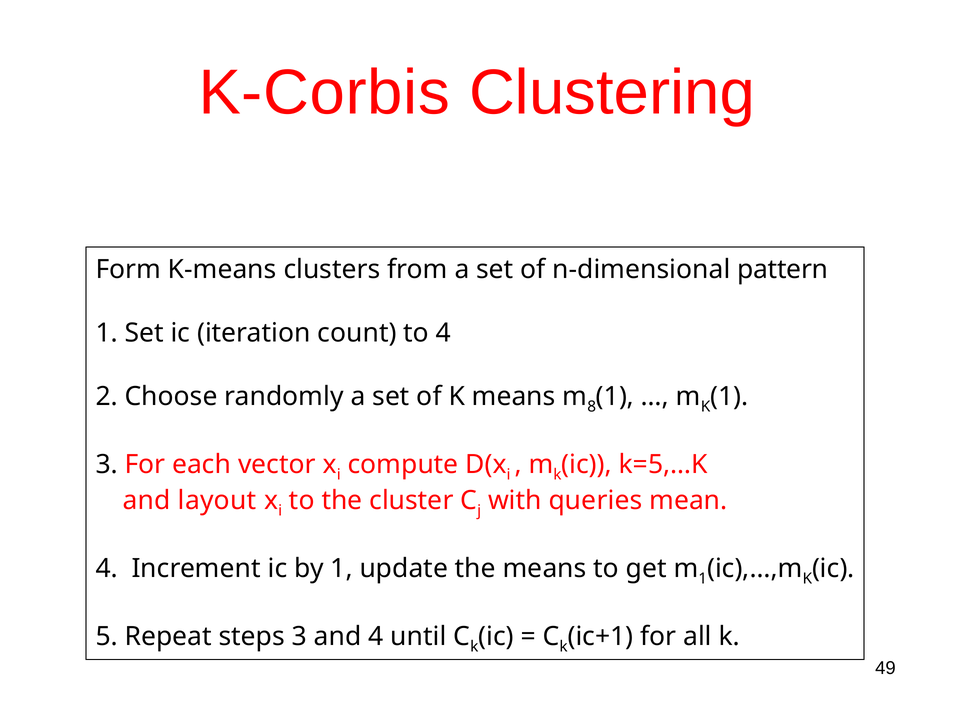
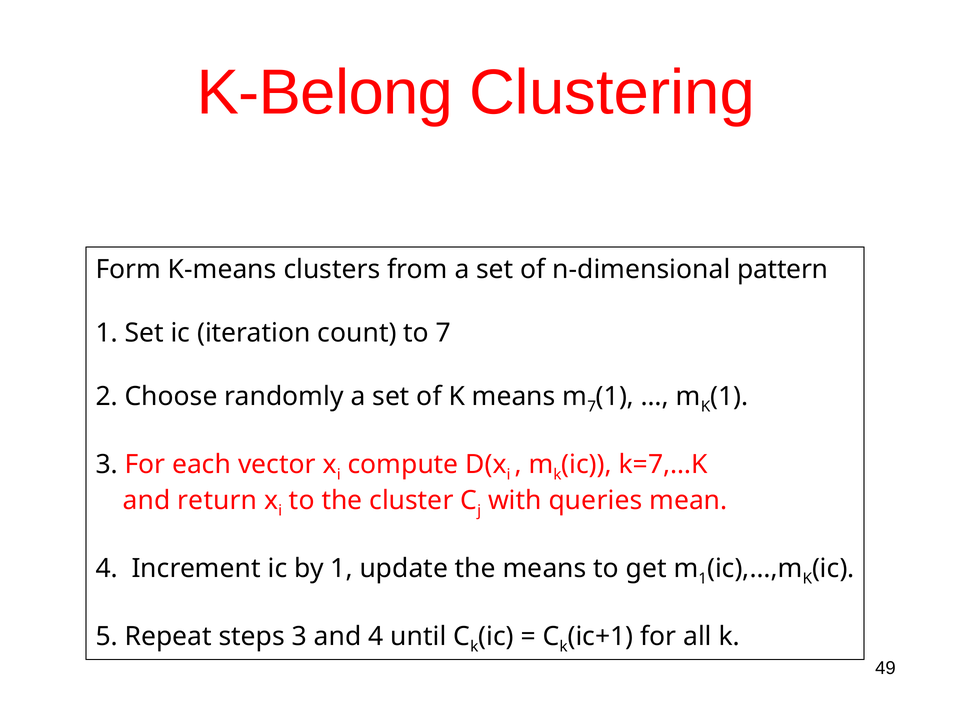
K-Corbis: K-Corbis -> K-Belong (325, 93)
to 4: 4 -> 7 (444, 333)
8: 8 -> 7 (592, 407)
k=5,…K: k=5,…K -> k=7,…K (663, 464)
layout: layout -> return (217, 500)
